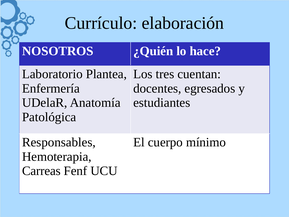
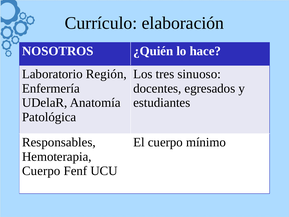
Plantea: Plantea -> Región (106, 74)
cuentan: cuentan -> sinuoso (199, 74)
Carreas: Carreas -> Cuerpo (41, 171)
